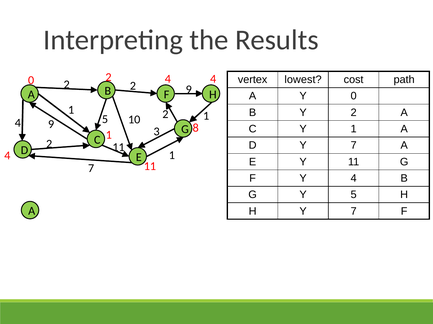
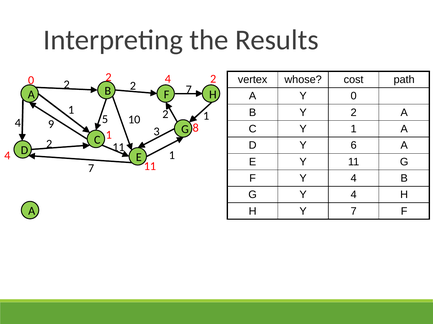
lowest: lowest -> whose (303, 80)
2 4 4: 4 -> 2 (213, 79)
2 9: 9 -> 7 (189, 90)
D Y 7: 7 -> 6 (354, 146)
G Y 5: 5 -> 4 (354, 195)
